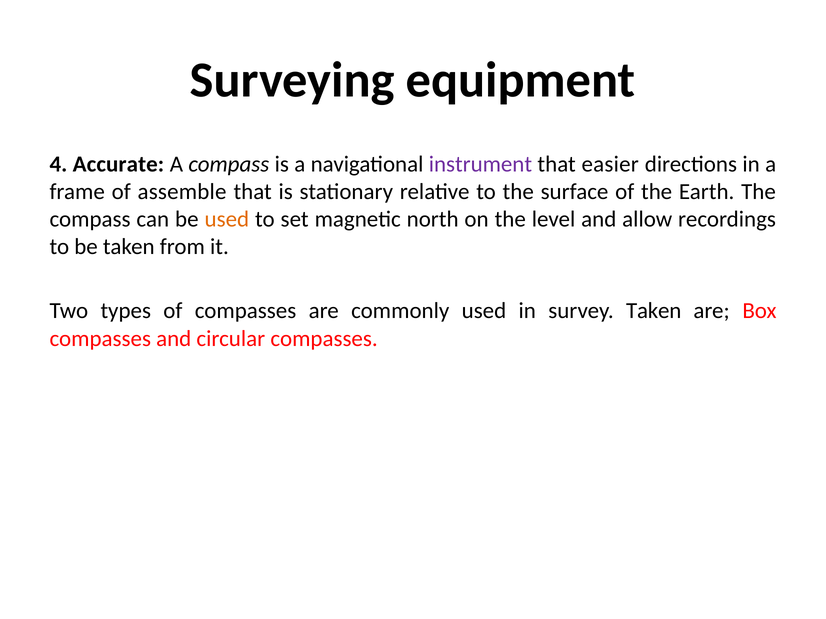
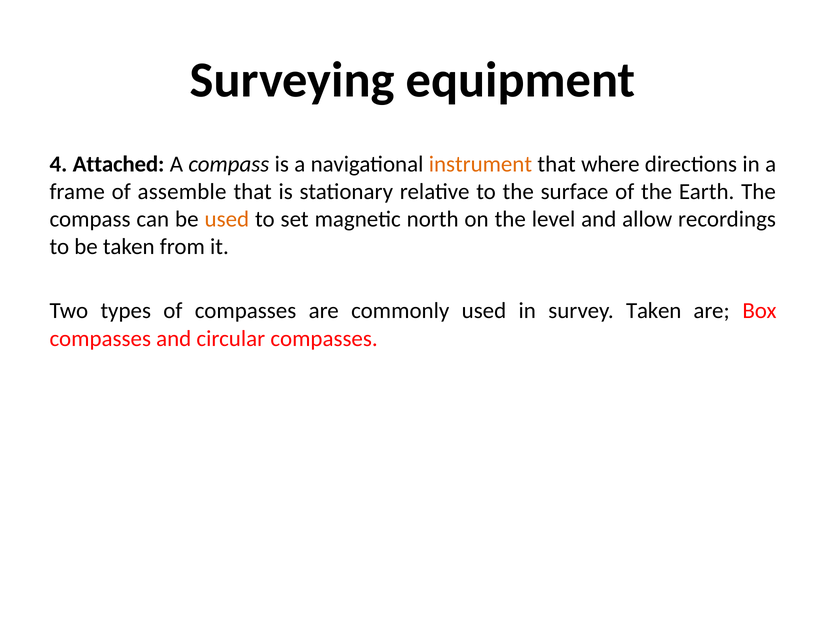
Accurate: Accurate -> Attached (119, 164)
instrument colour: purple -> orange (480, 164)
easier: easier -> where (610, 164)
